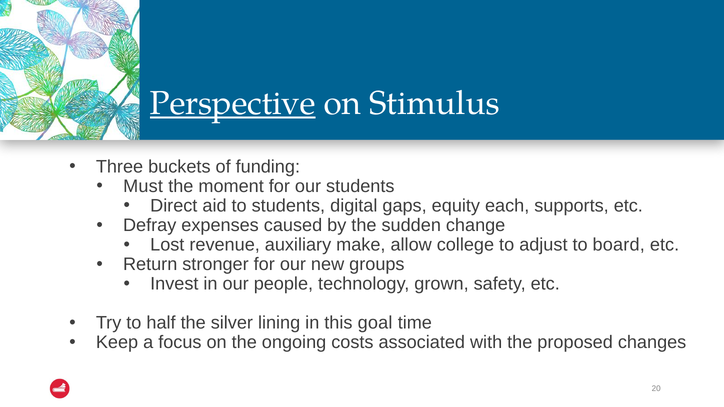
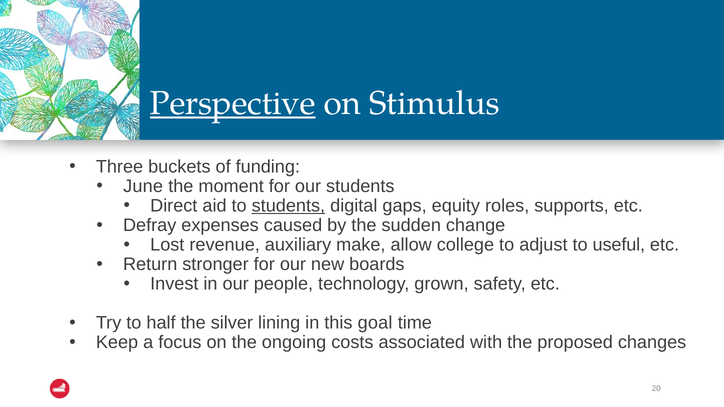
Must: Must -> June (143, 186)
students underline: none -> present (288, 206)
each: each -> roles (507, 206)
board: board -> useful (619, 245)
groups: groups -> boards (377, 264)
